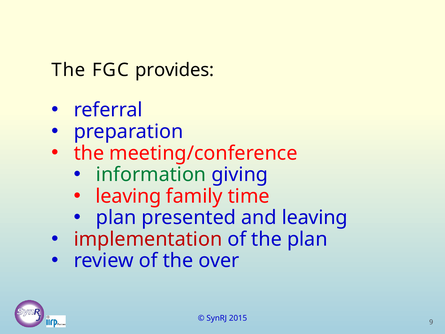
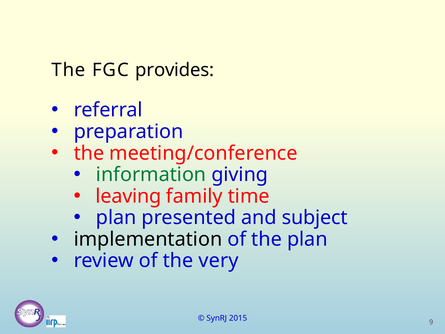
and leaving: leaving -> subject (315, 218)
implementation colour: red -> black (148, 239)
over: over -> very (219, 261)
